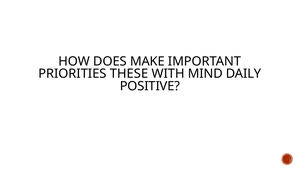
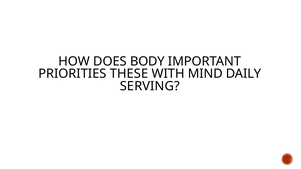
MAKE: MAKE -> BODY (147, 61)
POSITIVE: POSITIVE -> SERVING (150, 86)
